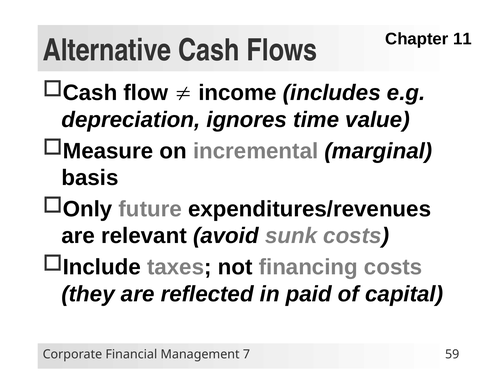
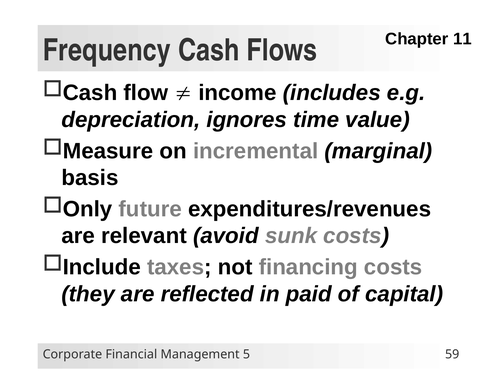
Alternative: Alternative -> Frequency (107, 50)
7: 7 -> 5 (246, 354)
